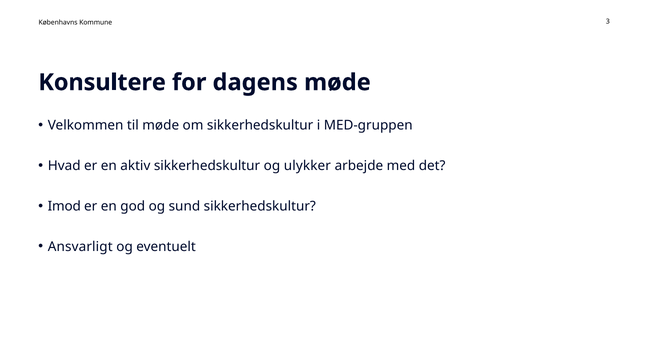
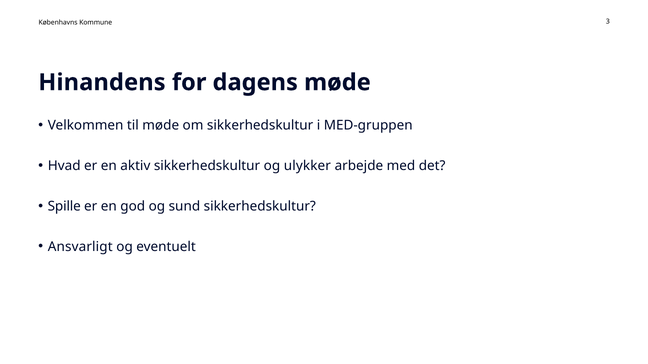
Konsultere: Konsultere -> Hinandens (102, 83)
Imod: Imod -> Spille (64, 207)
